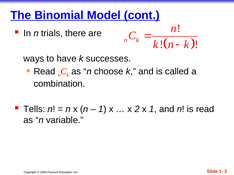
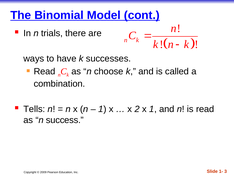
variable: variable -> success (65, 120)
